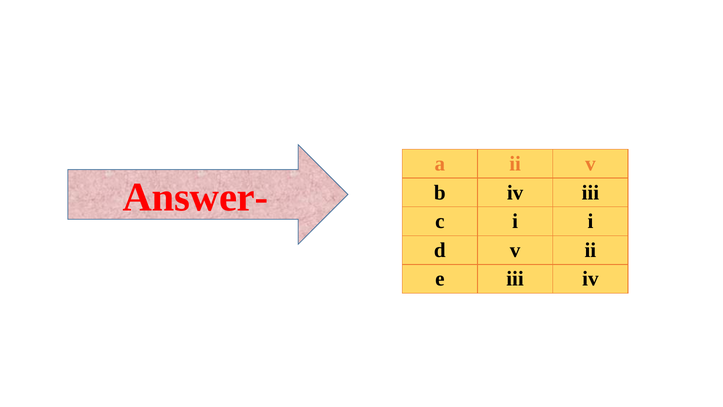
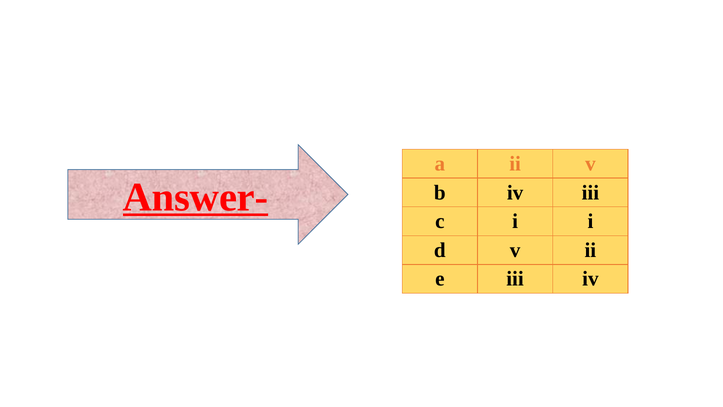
Answer- underline: none -> present (195, 197)
